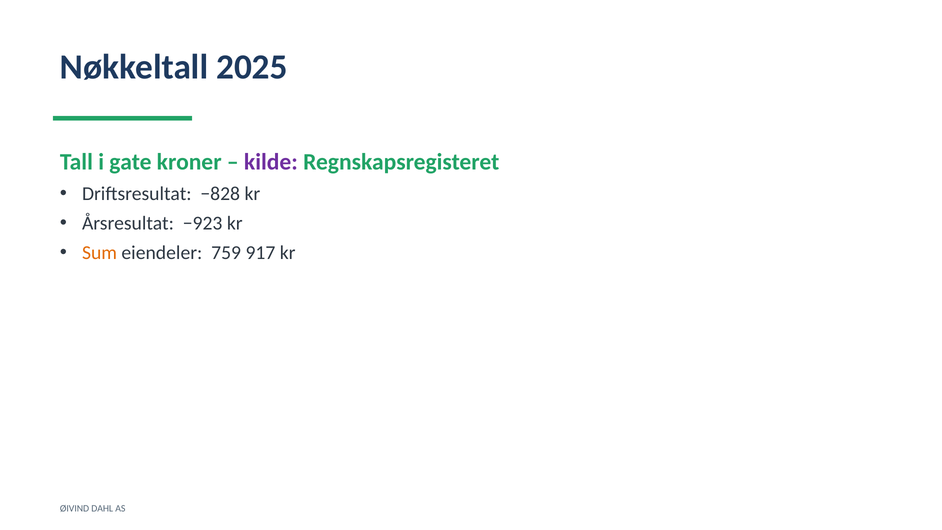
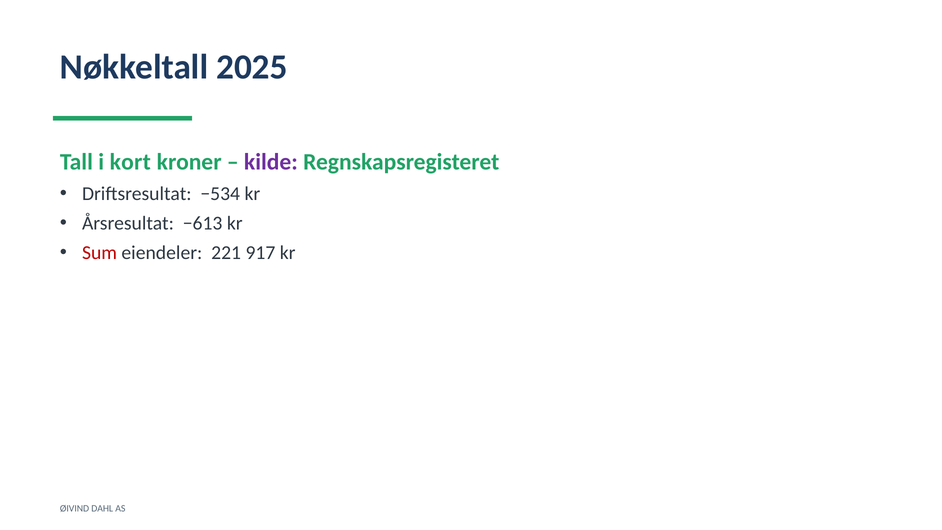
gate: gate -> kort (130, 162)
−828: −828 -> −534 (220, 194)
−923: −923 -> −613 (203, 223)
Sum colour: orange -> red (100, 253)
759: 759 -> 221 (226, 253)
